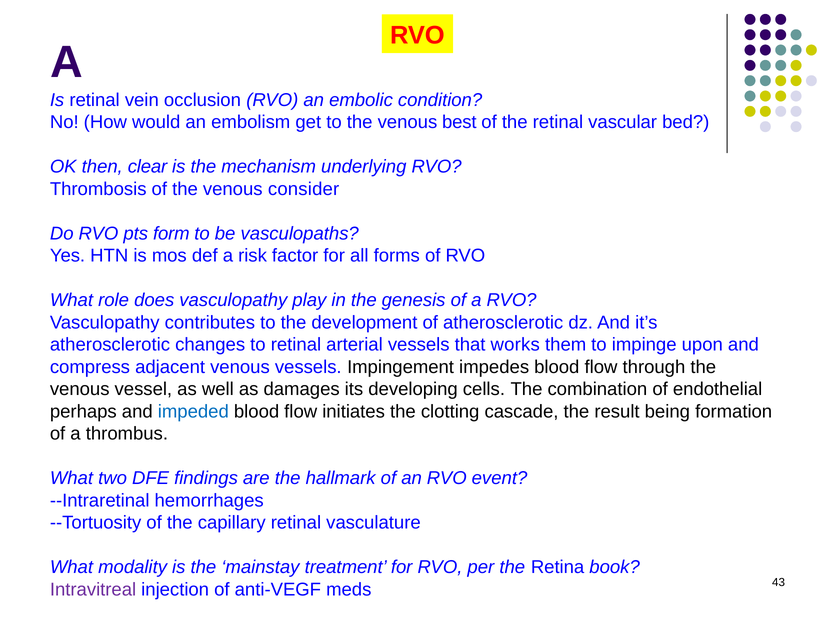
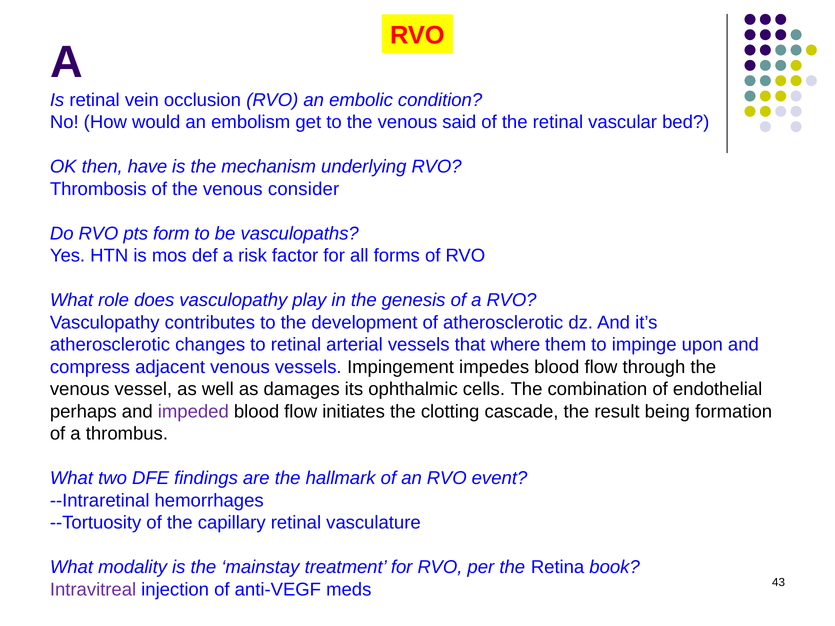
best: best -> said (459, 122)
clear: clear -> have (147, 167)
works: works -> where (515, 345)
developing: developing -> ophthalmic (413, 389)
impeded colour: blue -> purple (193, 412)
